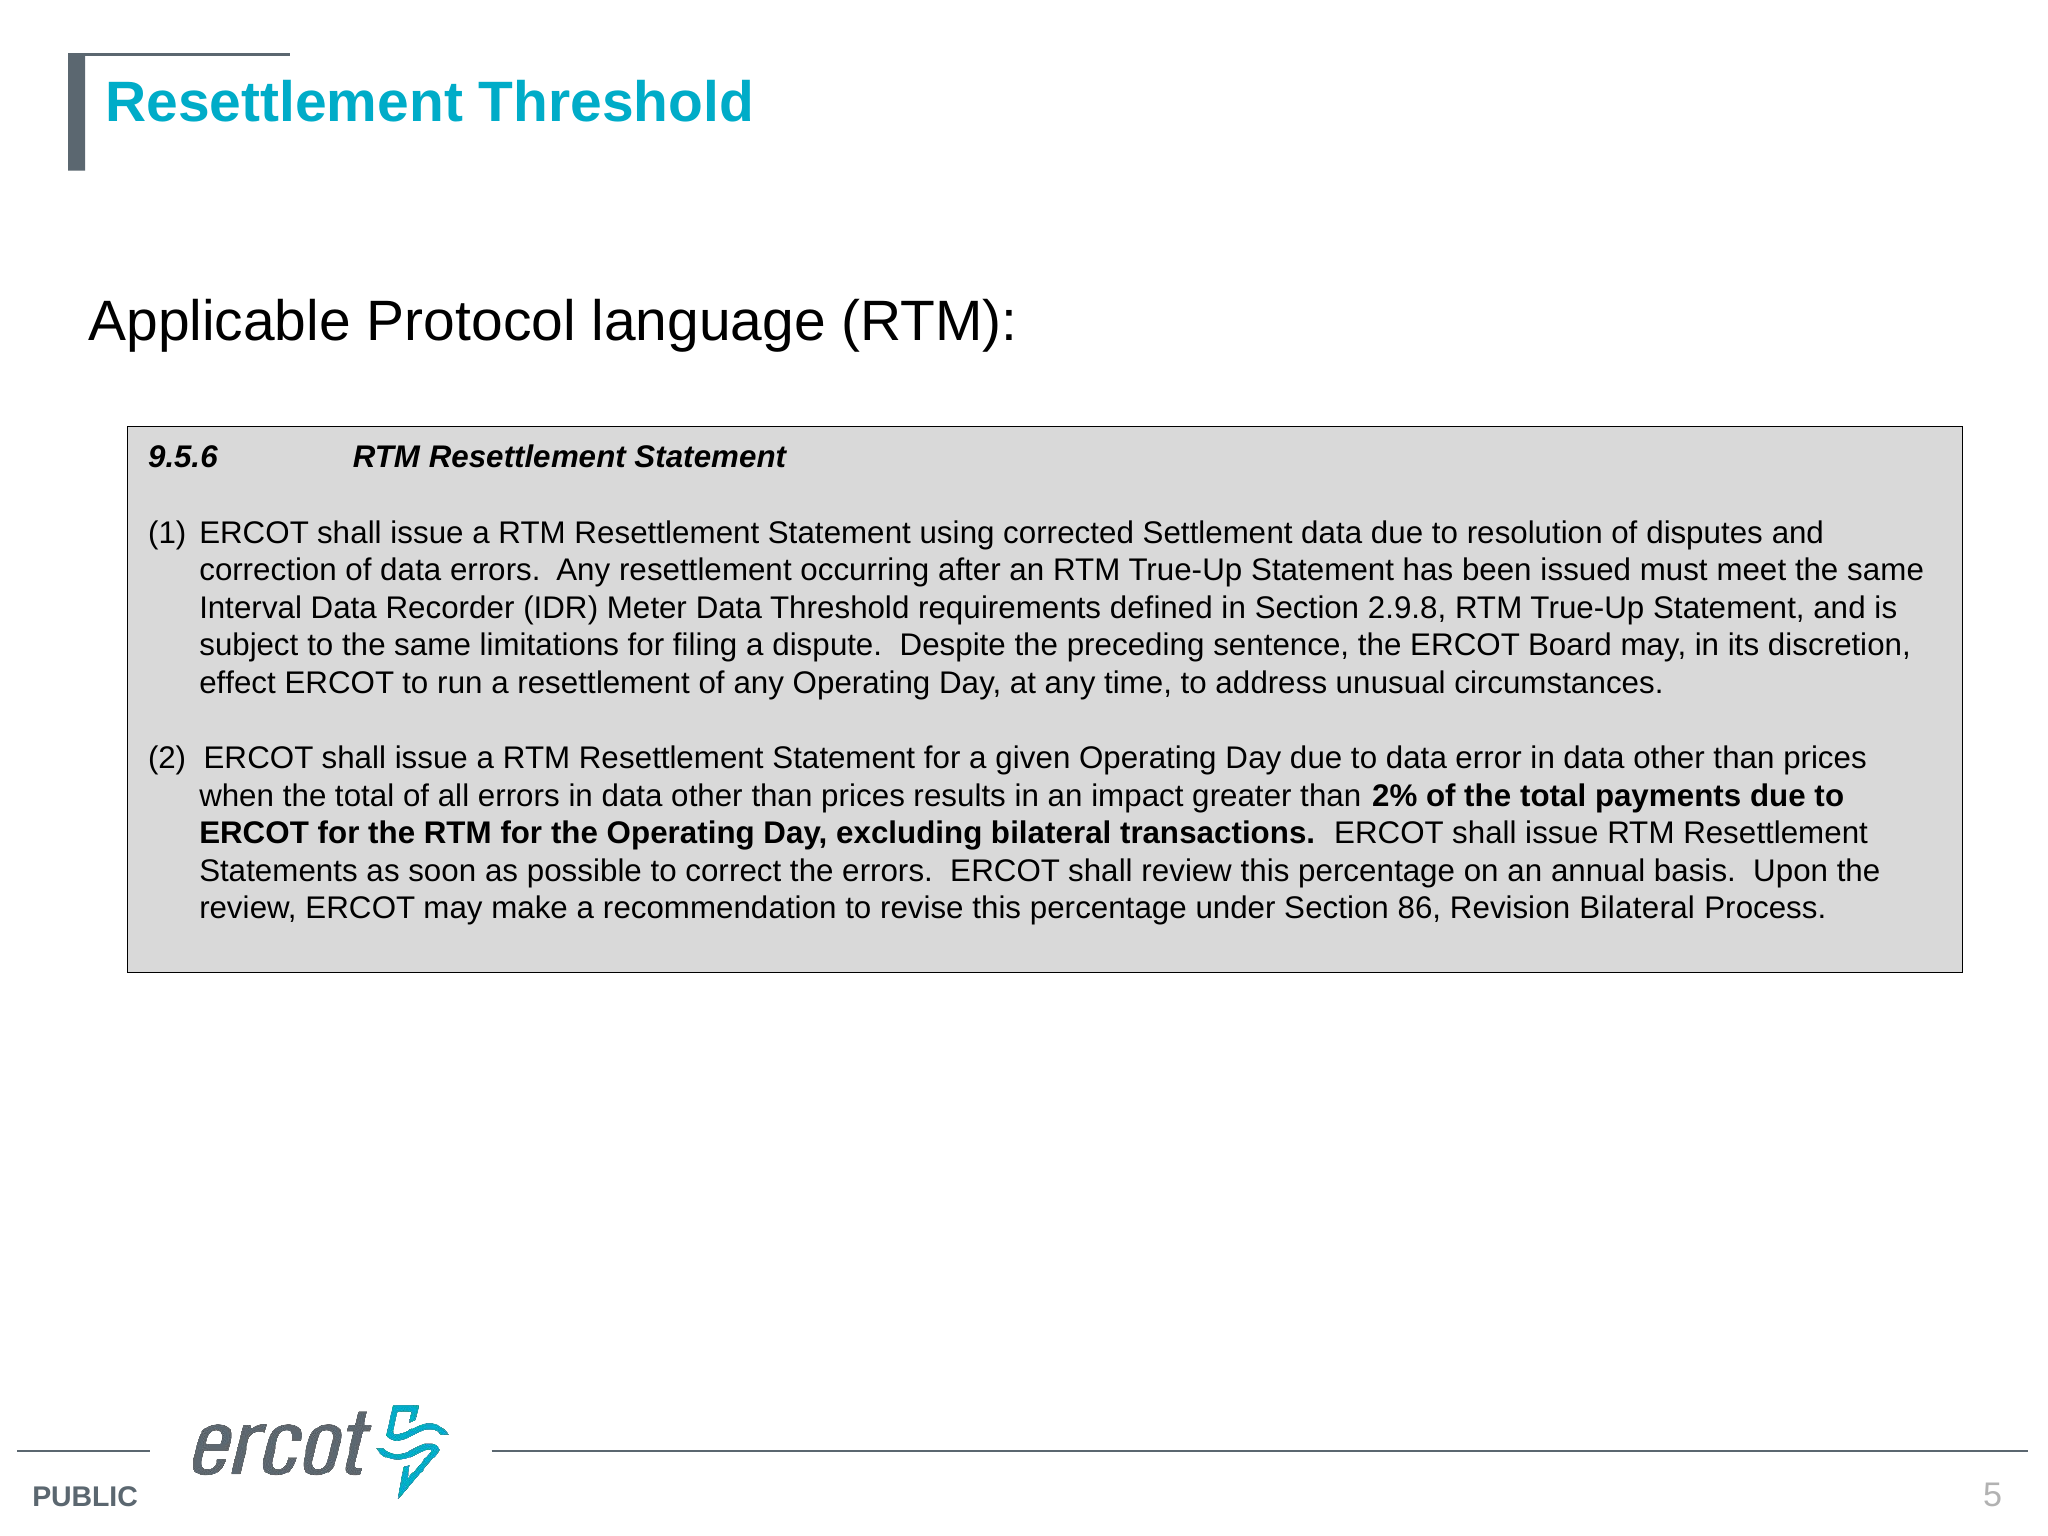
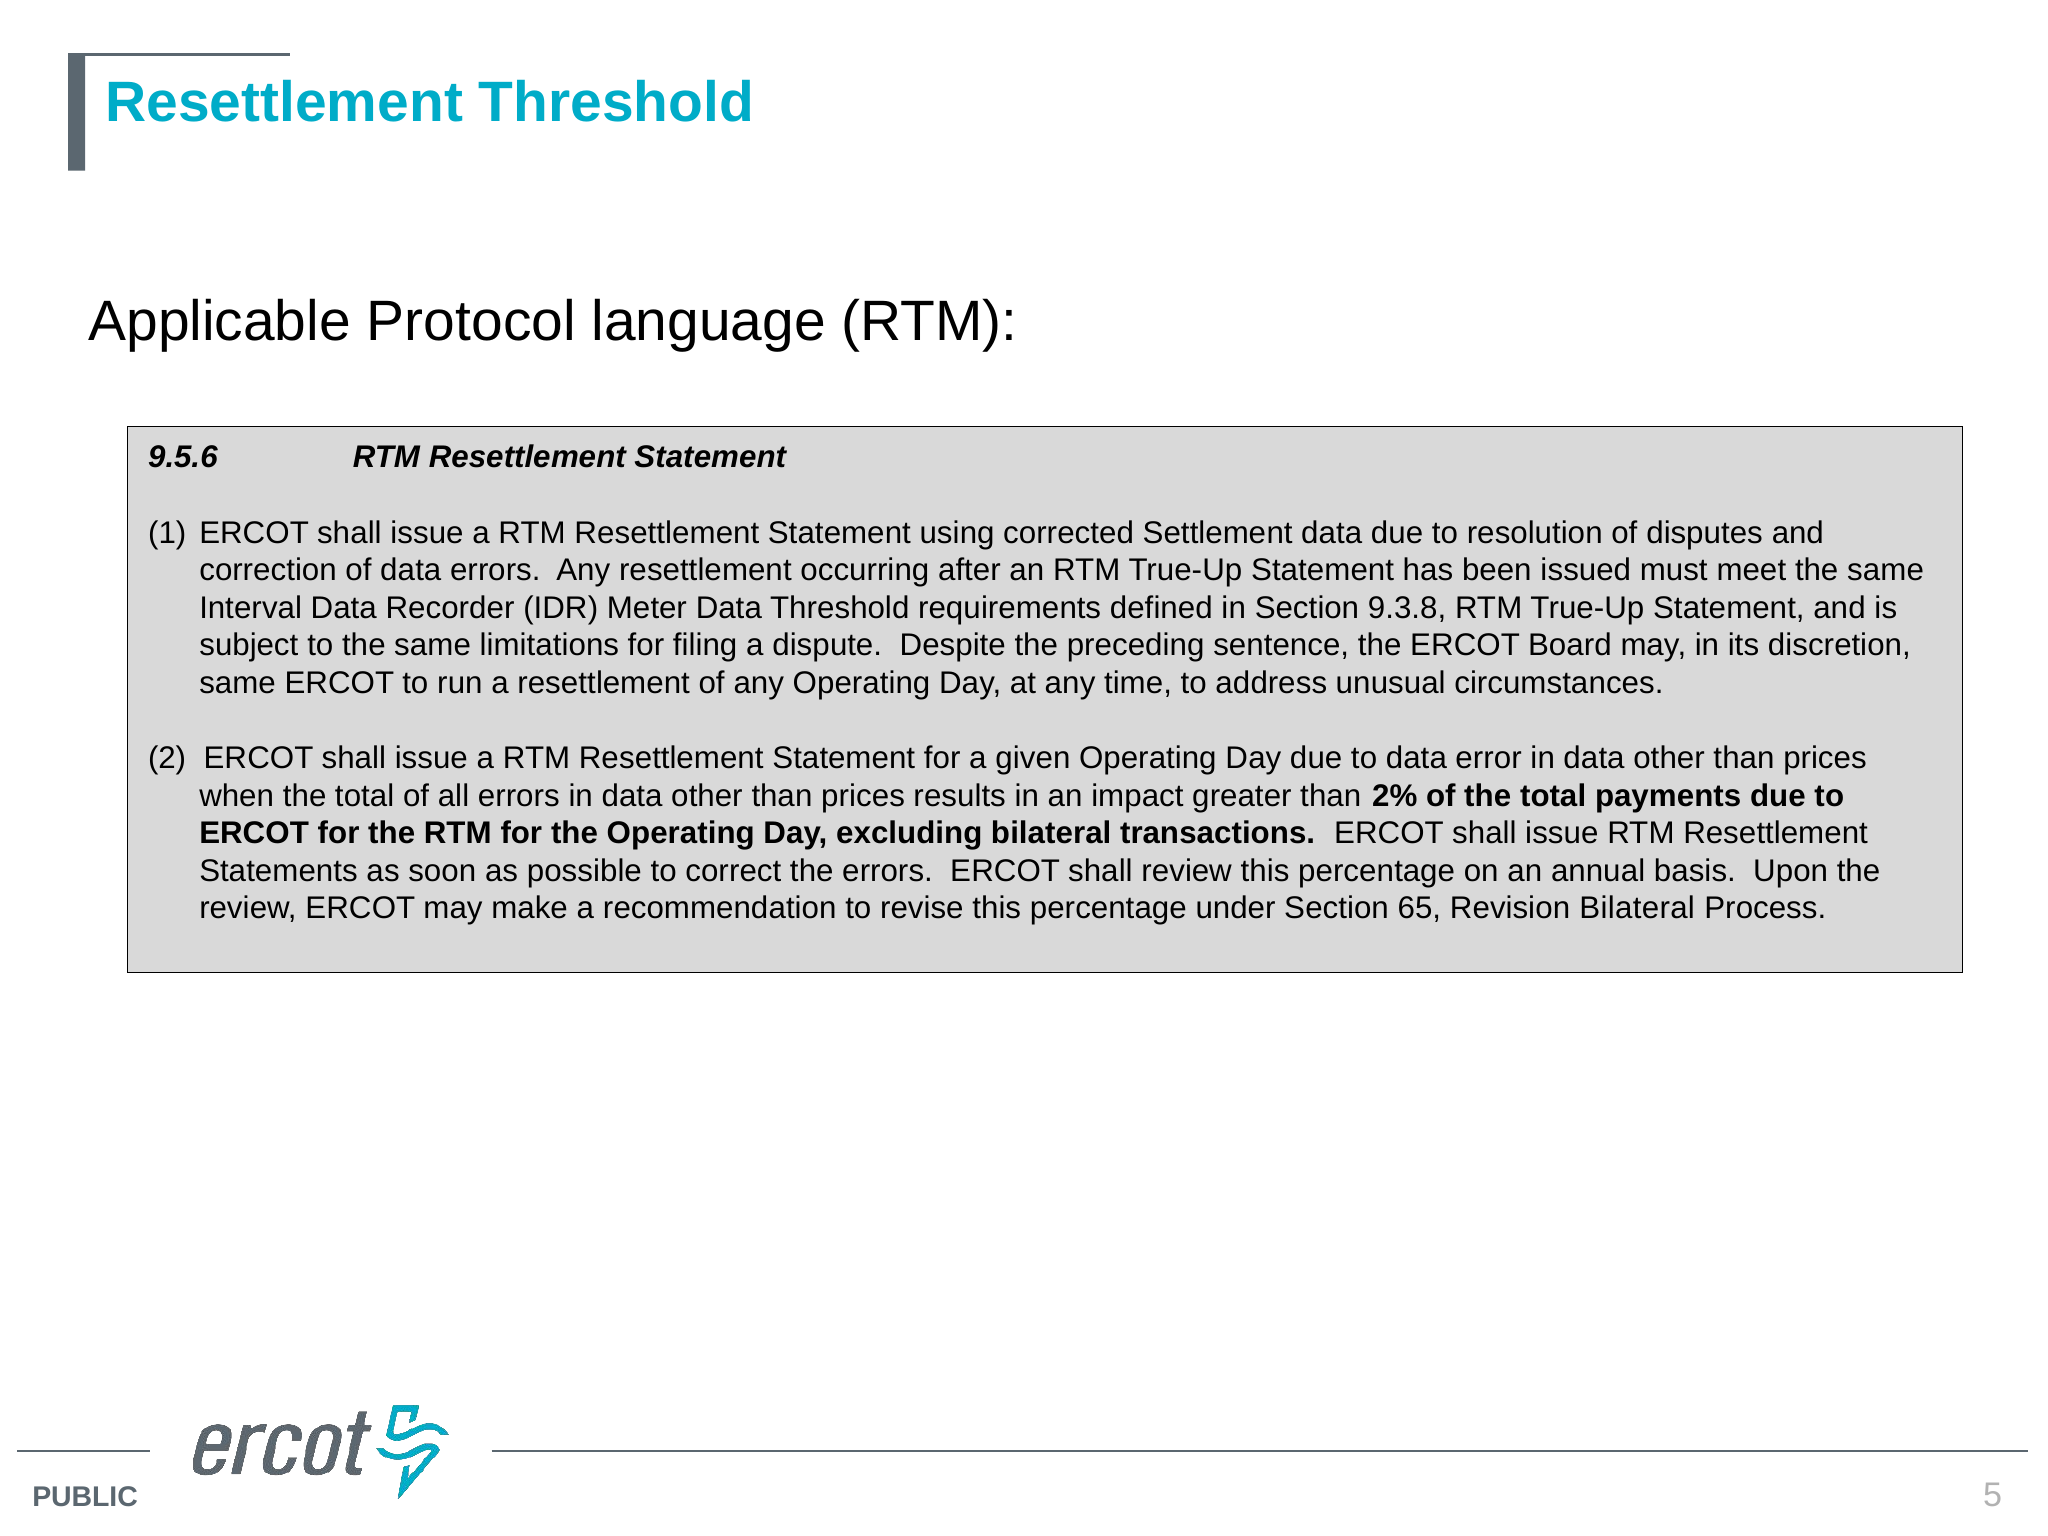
2.9.8: 2.9.8 -> 9.3.8 (1407, 608)
effect: effect -> same (238, 683)
86: 86 -> 65 (1419, 909)
